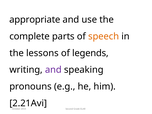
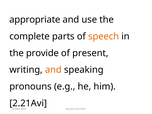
lessons: lessons -> provide (42, 53)
legends: legends -> present (90, 53)
and colour: purple -> orange (53, 70)
